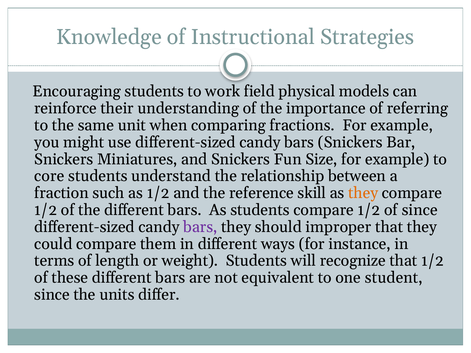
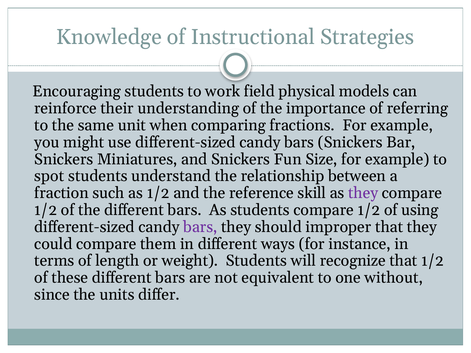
core: core -> spot (49, 176)
they colour: orange -> purple (363, 193)
of since: since -> using (420, 210)
student: student -> without (394, 278)
